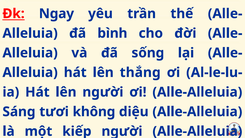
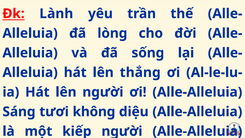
Ngay: Ngay -> Lành (56, 14)
bình: bình -> lòng (112, 33)
